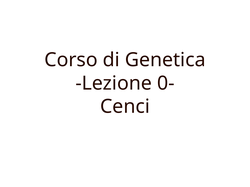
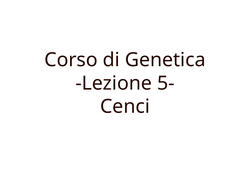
0-: 0- -> 5- (166, 83)
